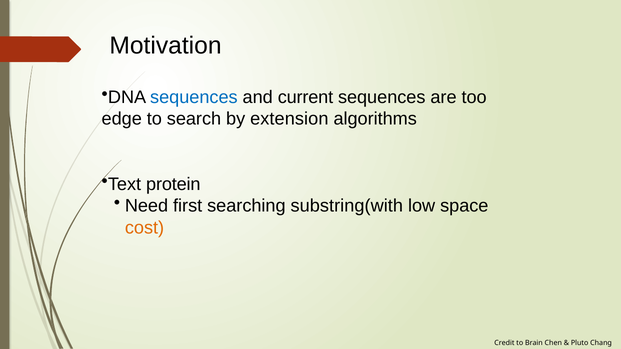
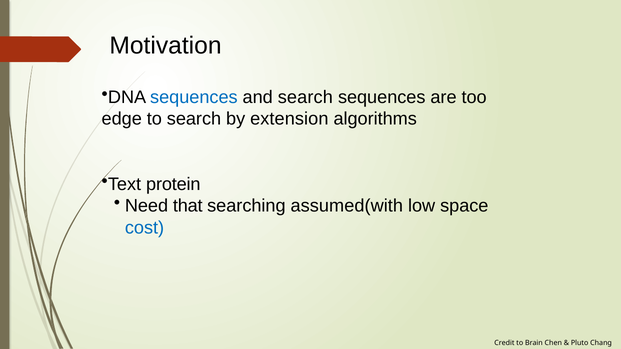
and current: current -> search (305, 97)
first: first -> that (188, 206)
substring(with: substring(with -> assumed(with (347, 206)
cost colour: orange -> blue (144, 228)
